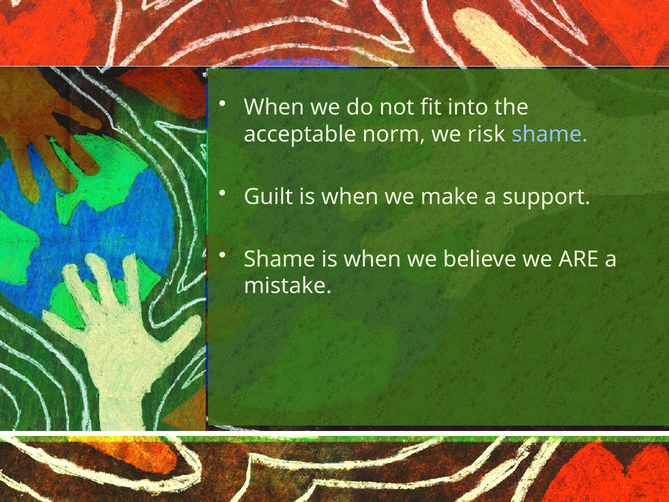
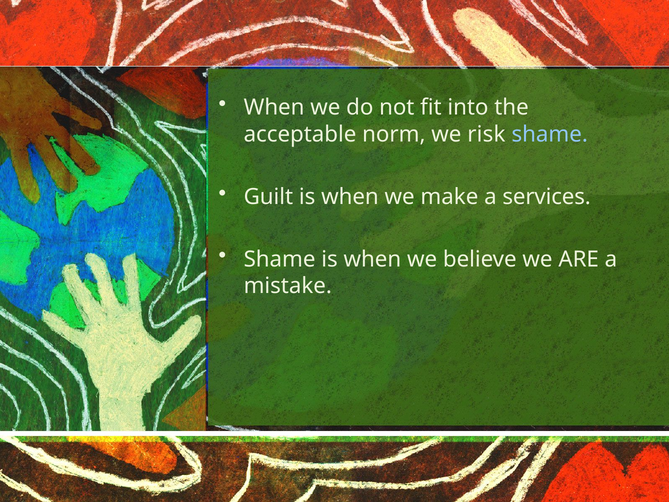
support: support -> services (547, 197)
